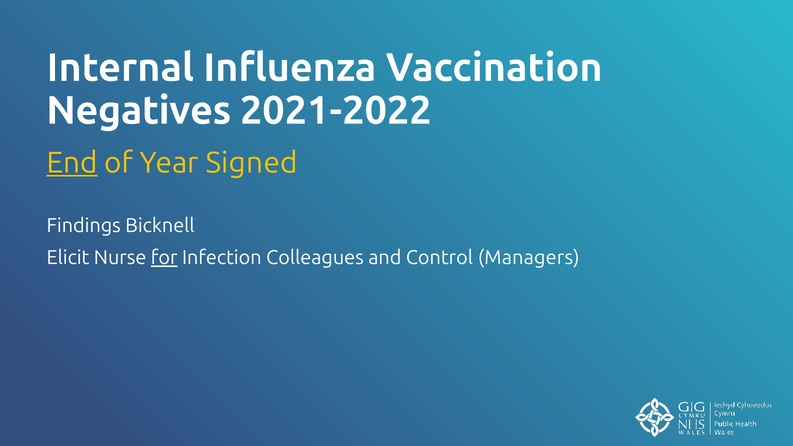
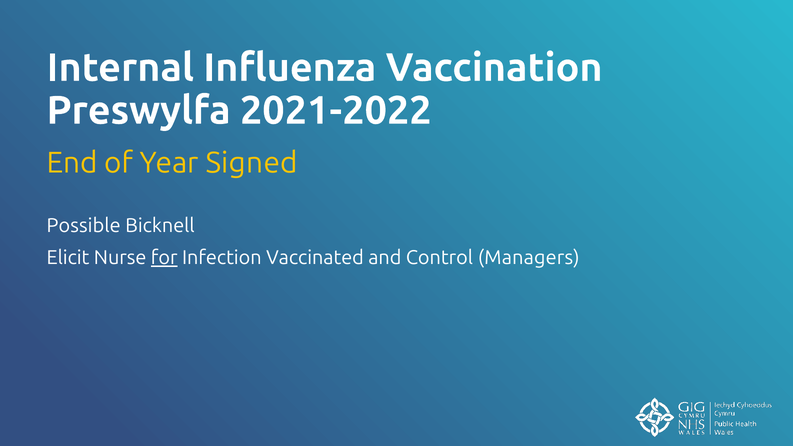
Negatives: Negatives -> Preswylfa (139, 111)
End underline: present -> none (72, 163)
Findings: Findings -> Possible (84, 226)
Colleagues: Colleagues -> Vaccinated (315, 258)
